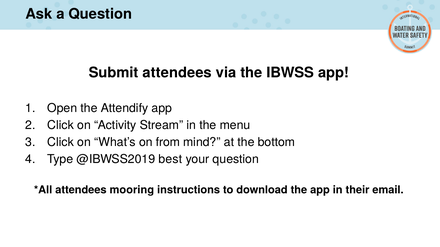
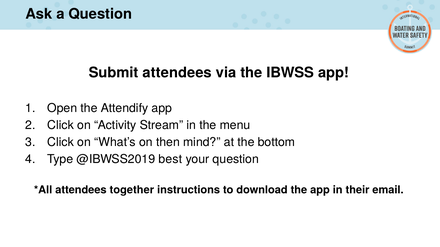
from: from -> then (168, 142)
mooring: mooring -> together (132, 190)
